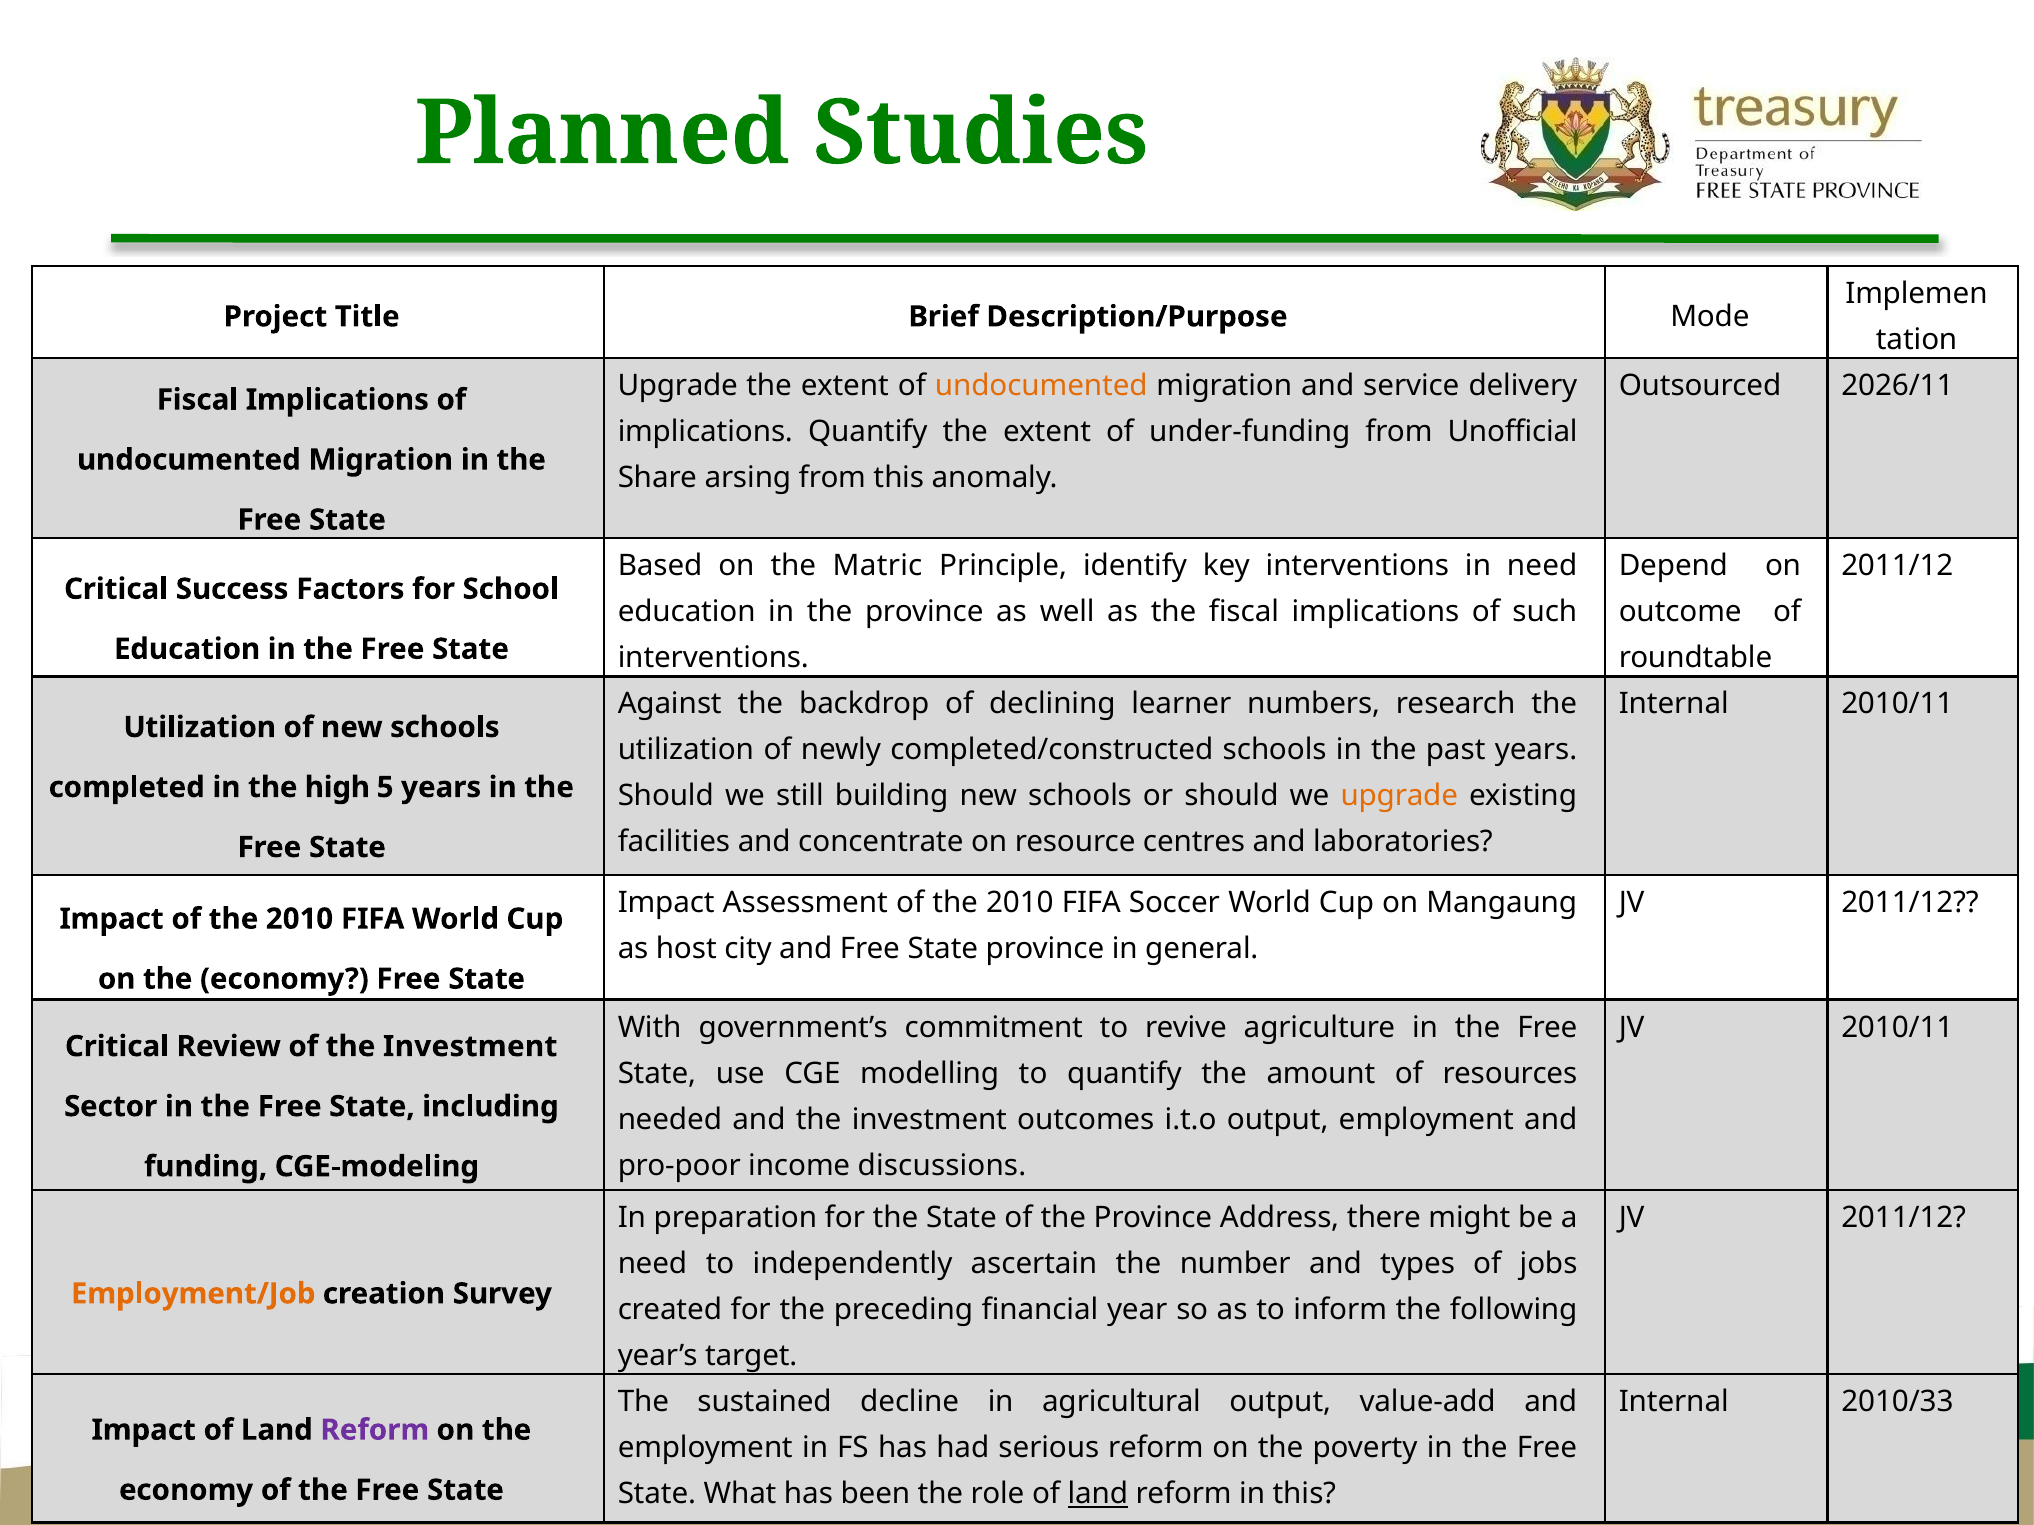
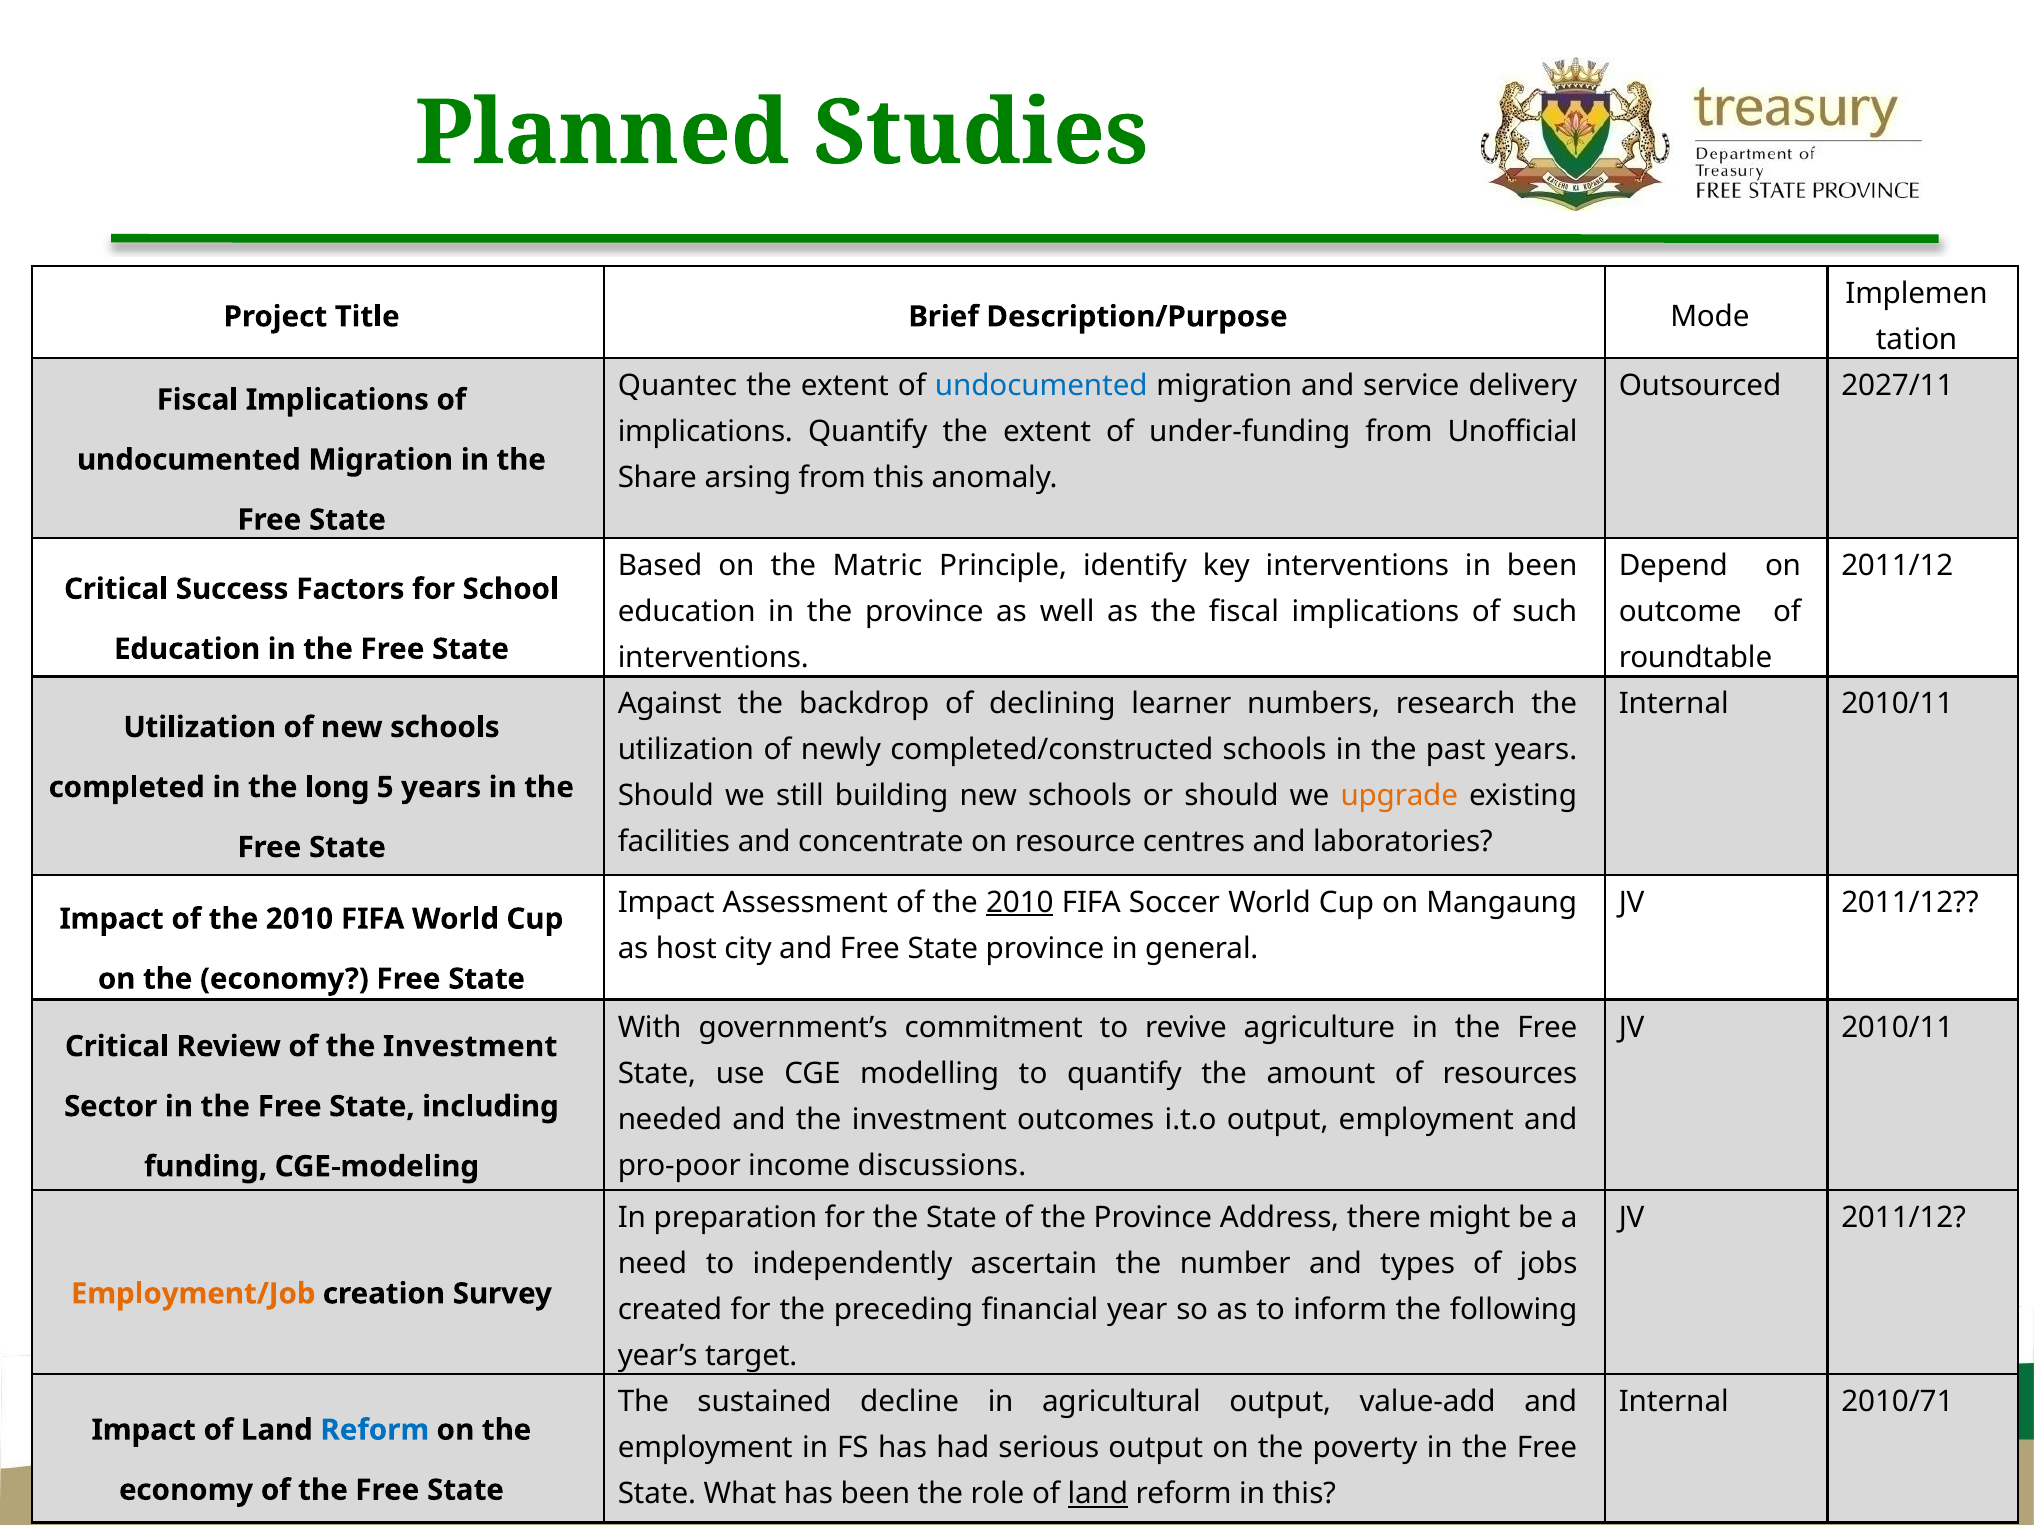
Upgrade: Upgrade -> Quantec (677, 386)
undocumented colour: orange -> blue (1041, 386)
2026/11: 2026/11 -> 2027/11 (1897, 386)
in need: need -> been (1542, 566)
high: high -> long (337, 788)
2010 underline: none -> present (1020, 903)
2010/33: 2010/33 -> 2010/71 (1897, 1402)
Reform colour: purple -> blue (375, 1430)
serious reform: reform -> output (1156, 1448)
